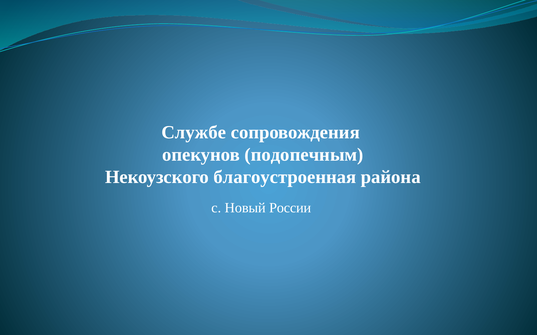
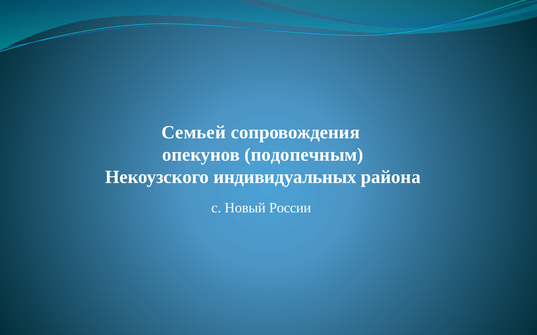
Службе: Службе -> Семьей (194, 133)
благоустроенная: благоустроенная -> индивидуальных (285, 178)
